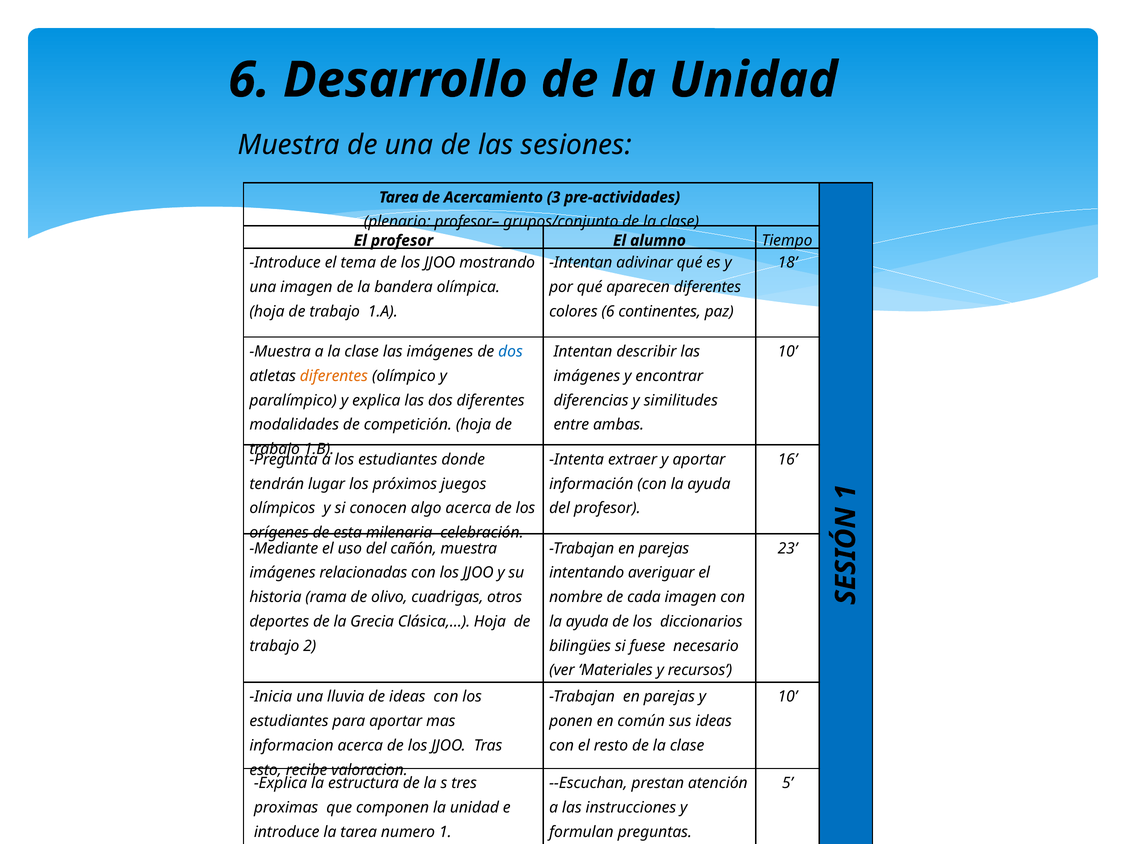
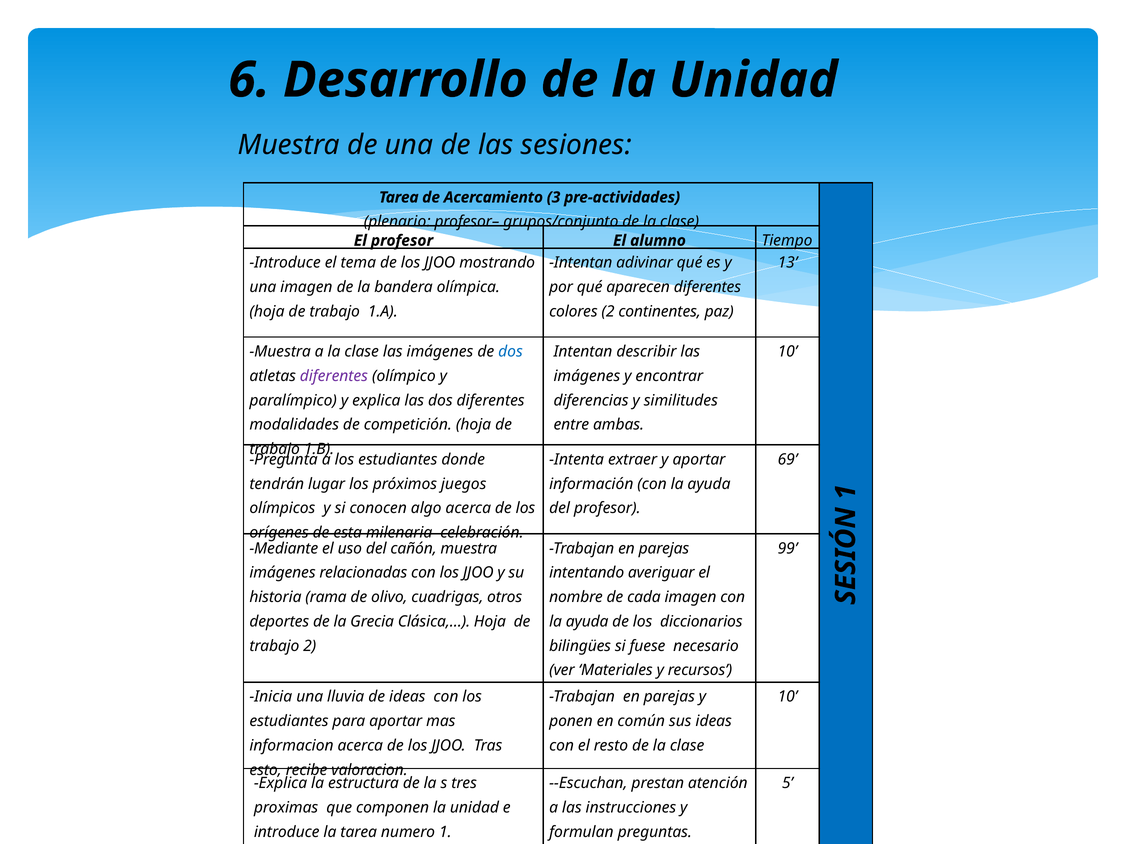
18: 18 -> 13 (788, 263)
colores 6: 6 -> 2 (608, 311)
diferentes colour: orange -> purple (334, 376)
16: 16 -> 69 (788, 459)
23: 23 -> 99 (788, 548)
